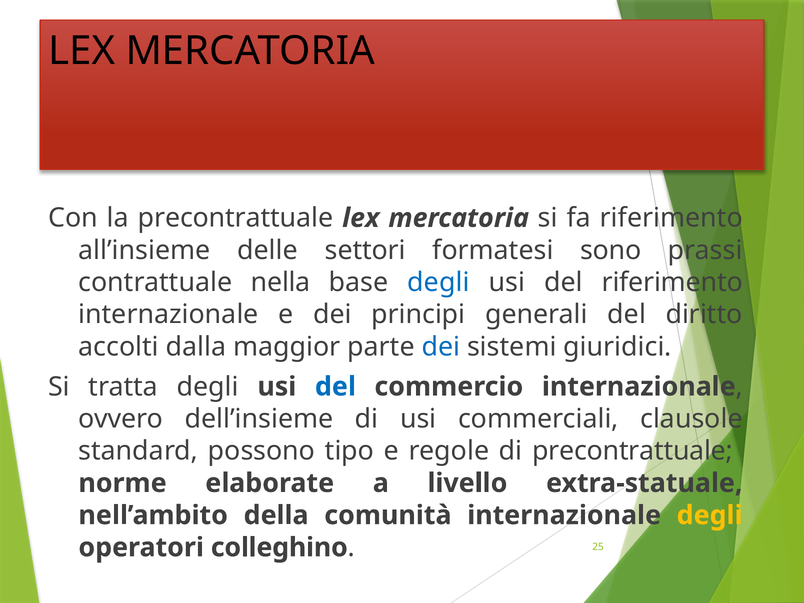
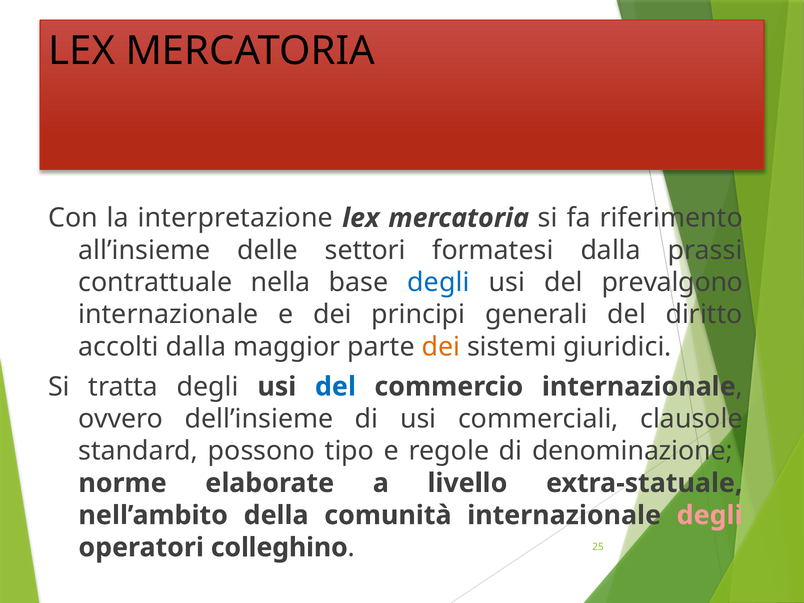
la precontrattuale: precontrattuale -> interpretazione (235, 218)
formatesi sono: sono -> dalla (611, 250)
del riferimento: riferimento -> prevalgono (672, 282)
dei colour: blue -> orange (441, 347)
di precontrattuale: precontrattuale -> denominazione (632, 451)
degli colour: yellow -> pink (710, 515)
